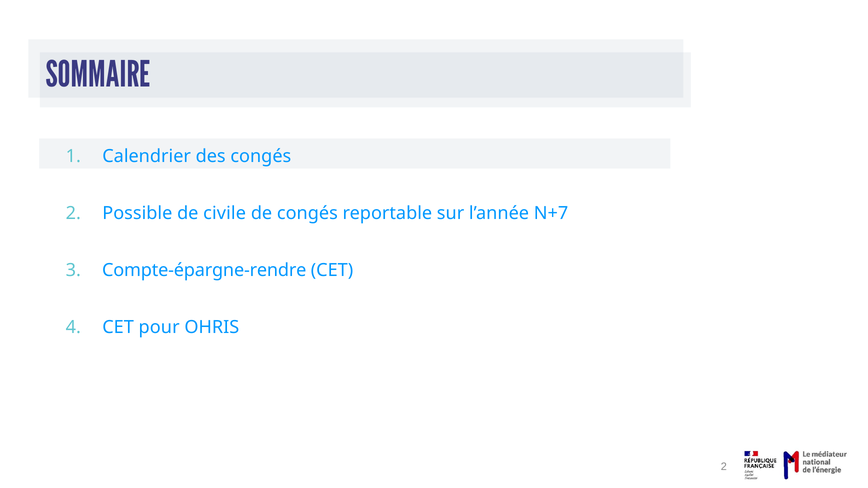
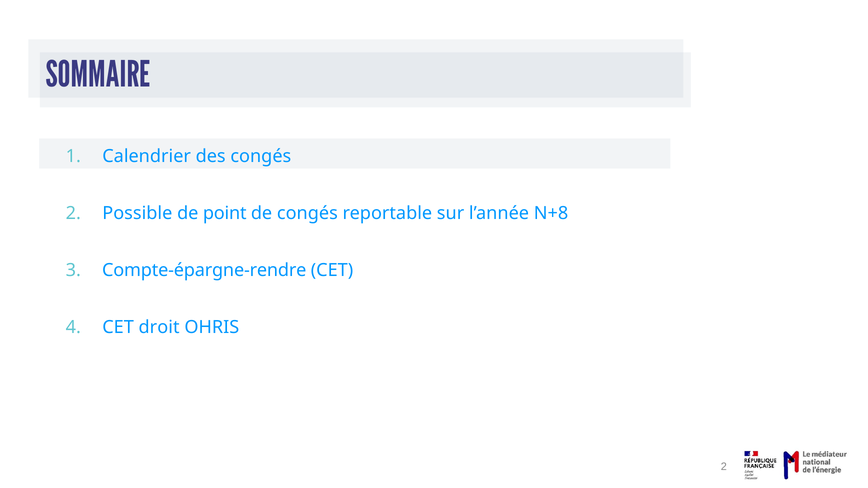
civile: civile -> point (225, 213)
N+7: N+7 -> N+8 (551, 213)
pour: pour -> droit (159, 328)
